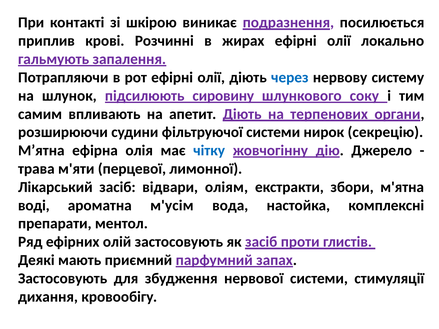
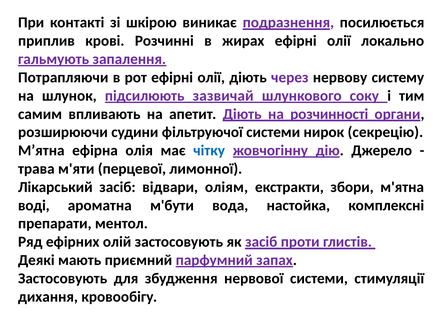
через colour: blue -> purple (290, 77)
сировину: сировину -> зазвичай (223, 96)
терпенових: терпенових -> розчинності (329, 114)
м'усім: м'усім -> м'бути (172, 205)
